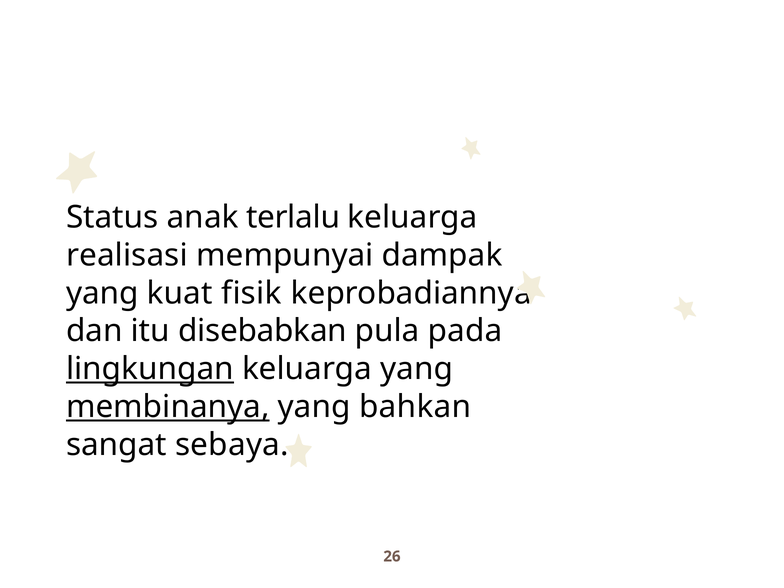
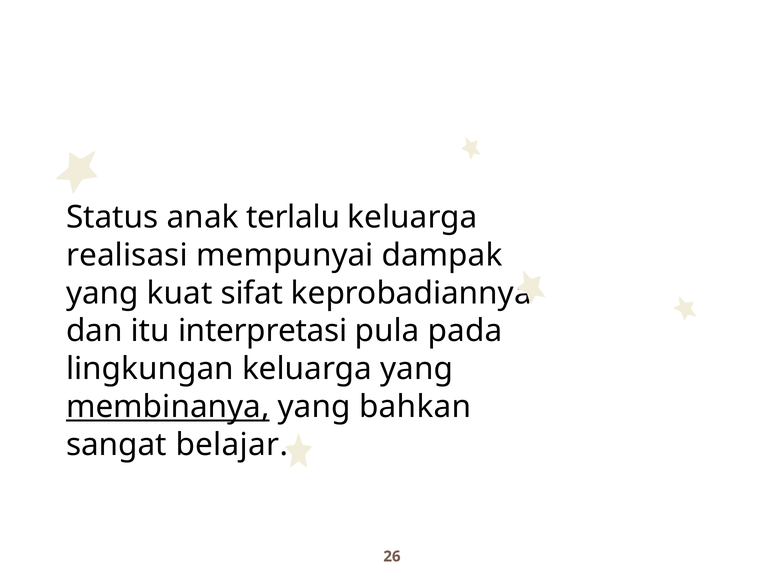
fisik: fisik -> sifat (252, 293)
disebabkan: disebabkan -> interpretasi (263, 331)
lingkungan underline: present -> none (150, 369)
sebaya: sebaya -> belajar (232, 445)
